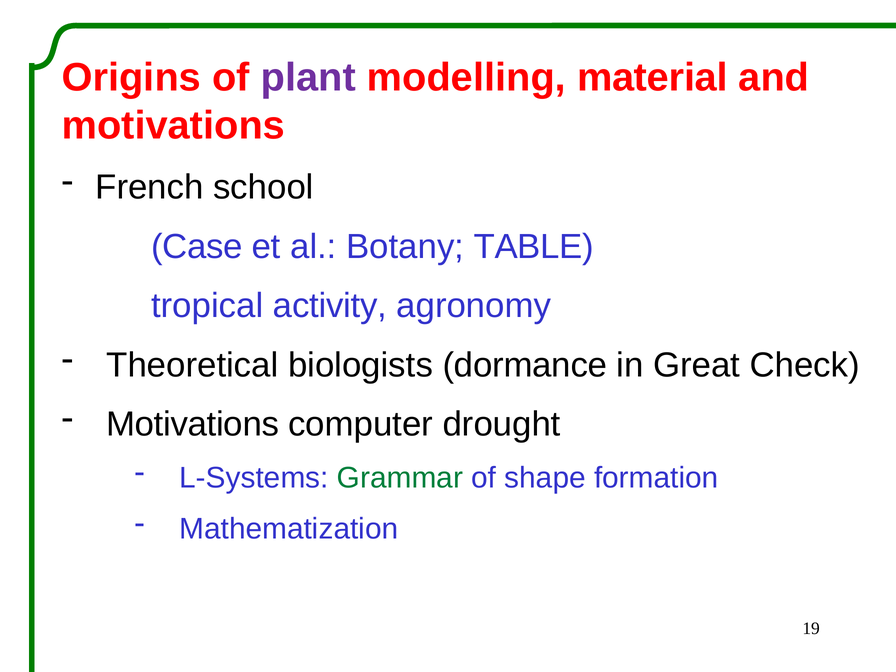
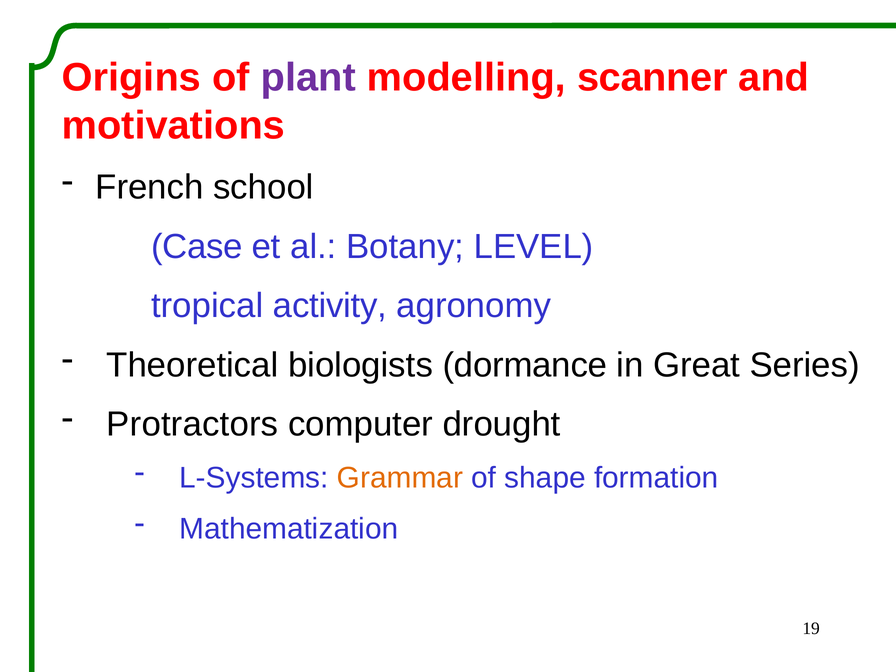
material: material -> scanner (652, 78)
TABLE: TABLE -> LEVEL (534, 247)
Check: Check -> Series (805, 365)
Motivations: Motivations -> Protractors (192, 424)
Grammar colour: green -> orange (400, 478)
